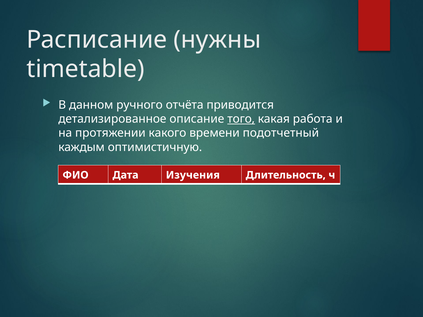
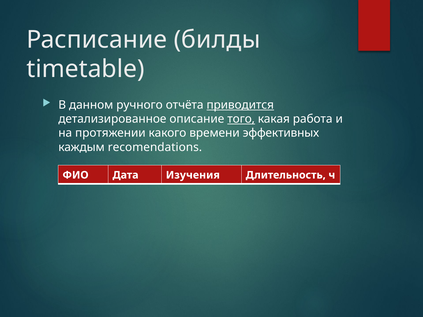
нужны: нужны -> билды (217, 40)
приводится underline: none -> present (240, 105)
подотчетный: подотчетный -> эффективных (281, 133)
оптимистичную: оптимистичную -> recomendations (155, 147)
